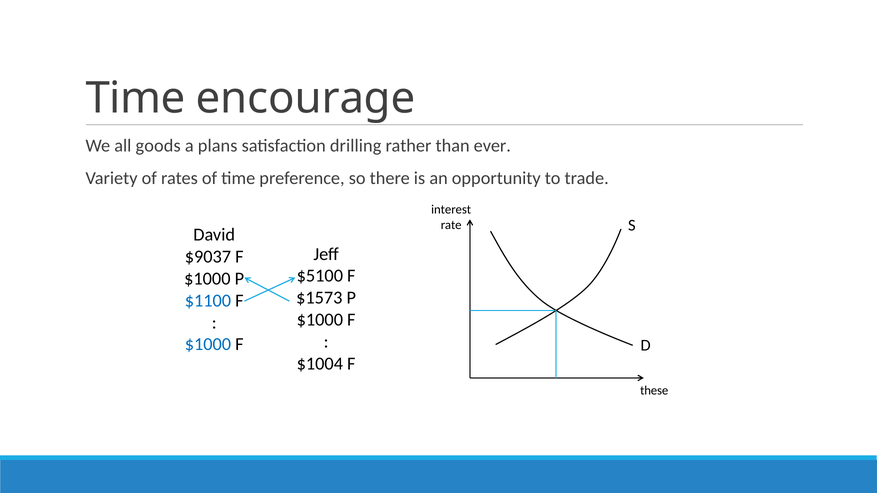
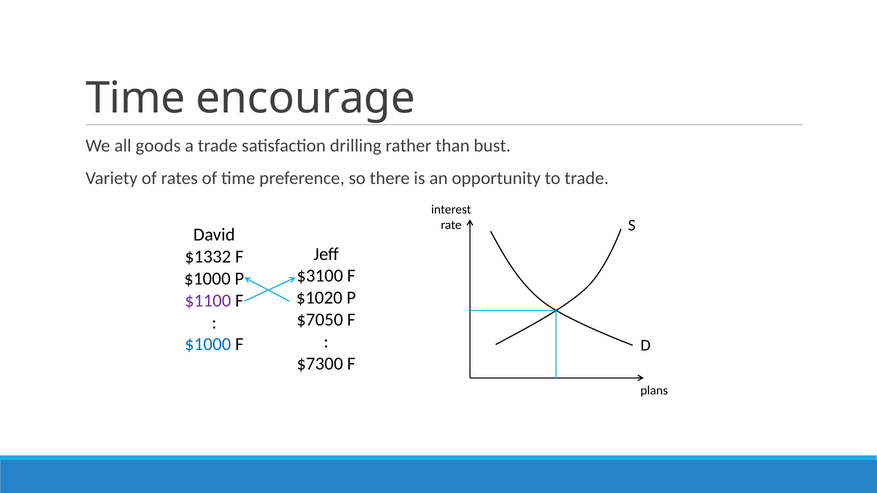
a plans: plans -> trade (218, 146)
ever: ever -> bust (492, 146)
$9037: $9037 -> $1332 (208, 257)
$5100: $5100 -> $3100 (320, 276)
$1573: $1573 -> $1020 (319, 298)
$1100 colour: blue -> purple (208, 301)
$1000: $1000 -> $7050 (320, 320)
$1004: $1004 -> $7300 (320, 364)
these: these -> plans (654, 391)
